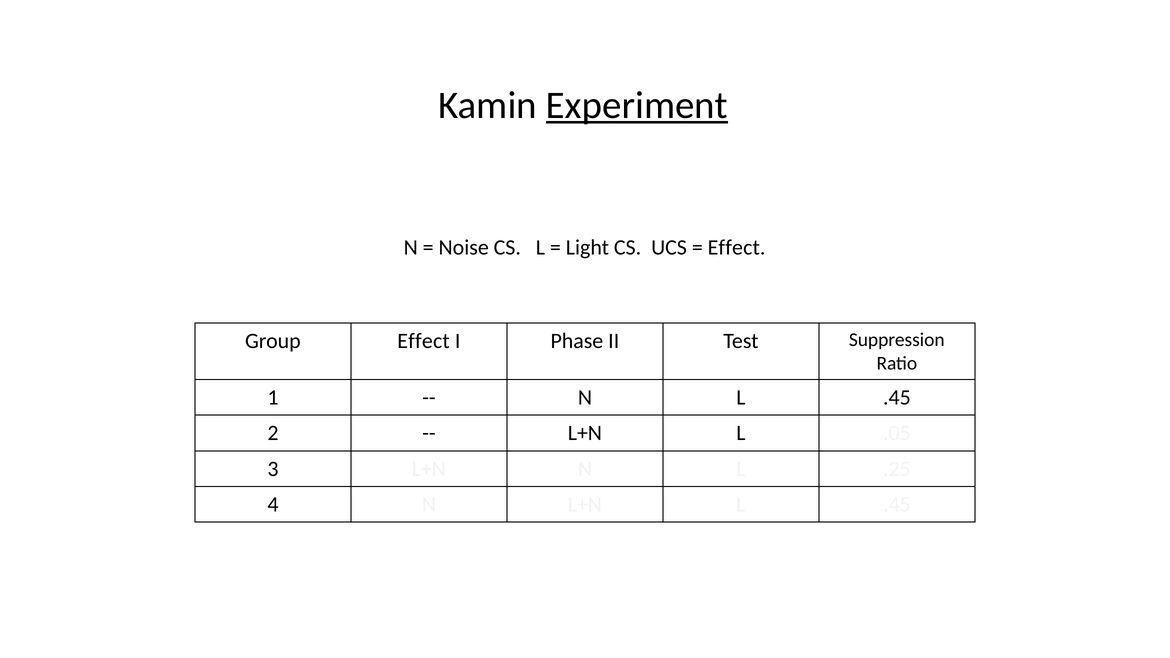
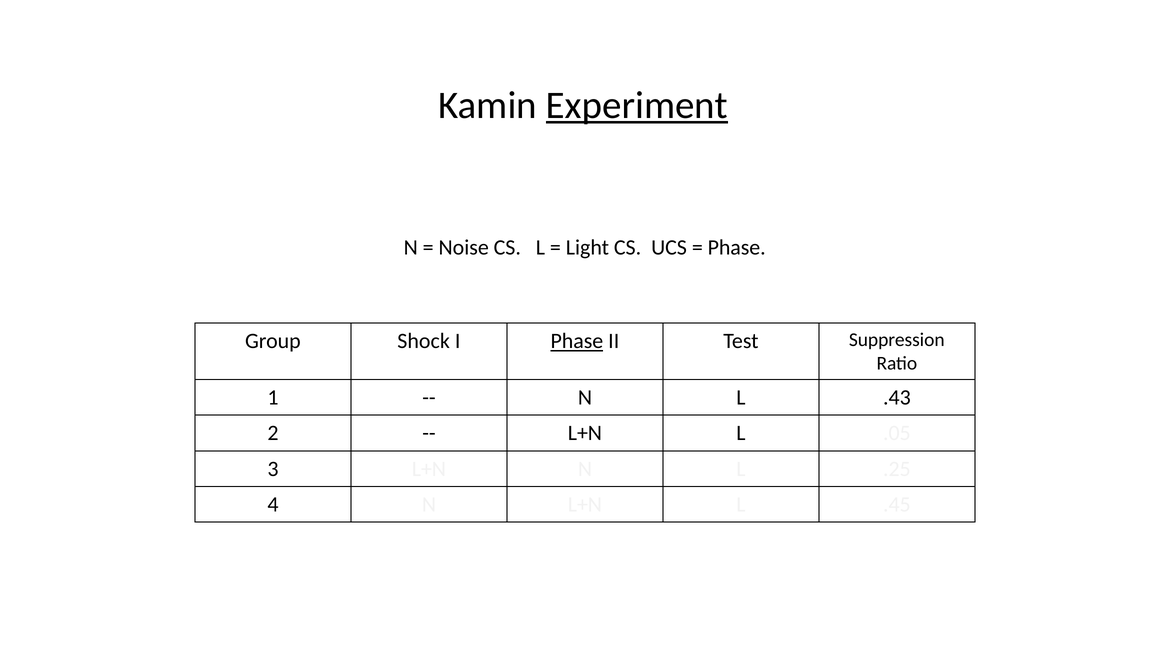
Effect: Effect -> Phase (737, 247)
Group Effect: Effect -> Shock (424, 341)
Phase underline: none -> present (577, 341)
N L .45: .45 -> .43 (897, 398)
